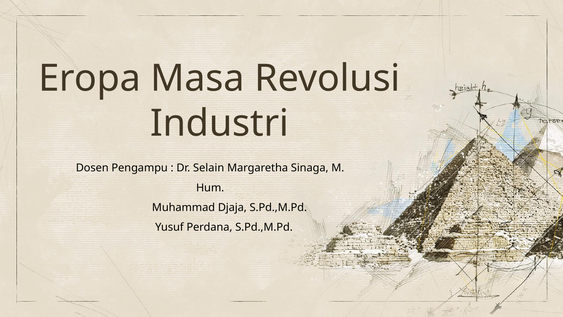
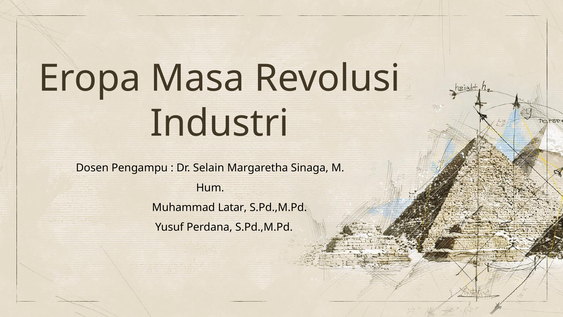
Djaja: Djaja -> Latar (232, 207)
